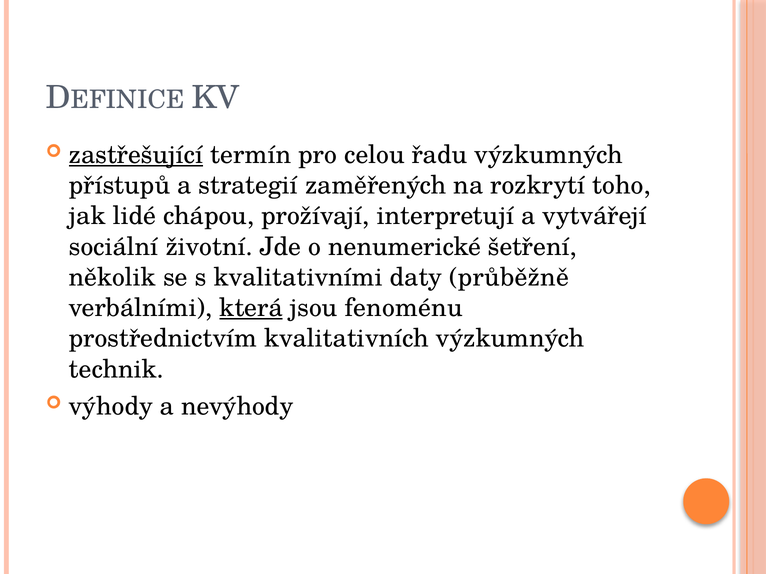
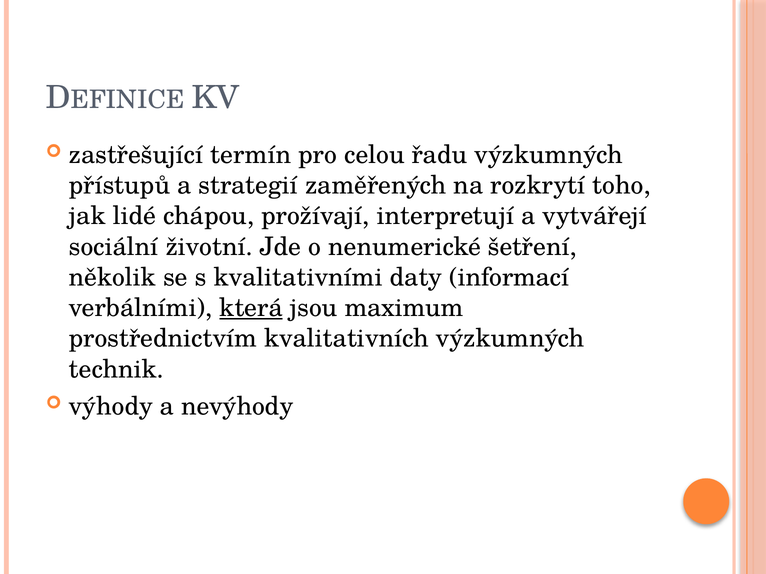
zastřešující underline: present -> none (136, 155)
průběžně: průběžně -> informací (509, 277)
fenoménu: fenoménu -> maximum (404, 308)
